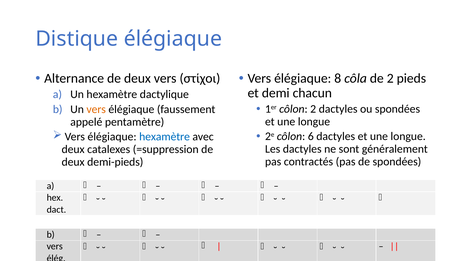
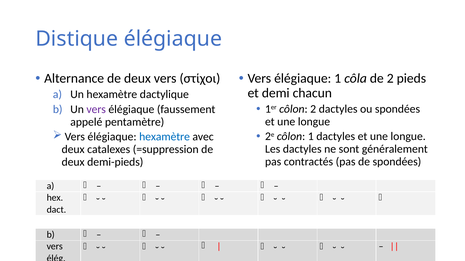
élégiaque 8: 8 -> 1 (338, 79)
vers colour: orange -> purple (96, 110)
côlon 6: 6 -> 1 (311, 137)
